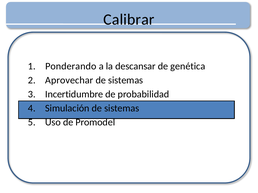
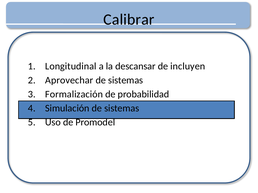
Ponderando: Ponderando -> Longitudinal (71, 66)
genética: genética -> incluyen (188, 66)
Incertidumbre: Incertidumbre -> Formalización (74, 94)
